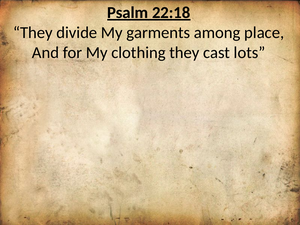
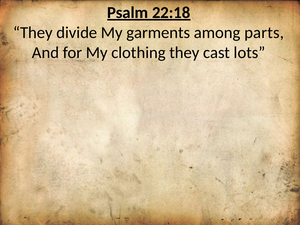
place: place -> parts (264, 33)
